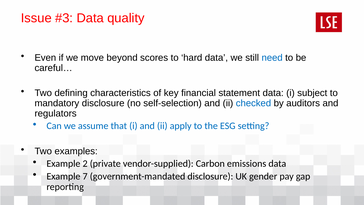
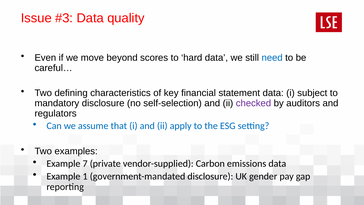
checked colour: blue -> purple (253, 103)
2: 2 -> 7 (85, 163)
7: 7 -> 1 (85, 176)
